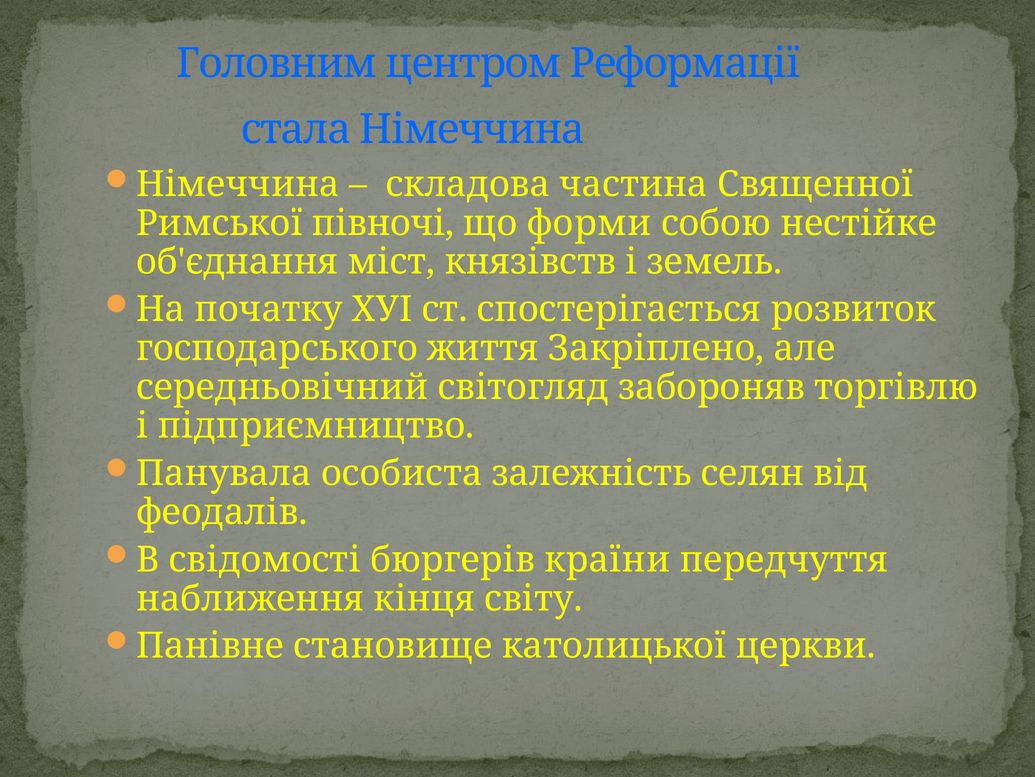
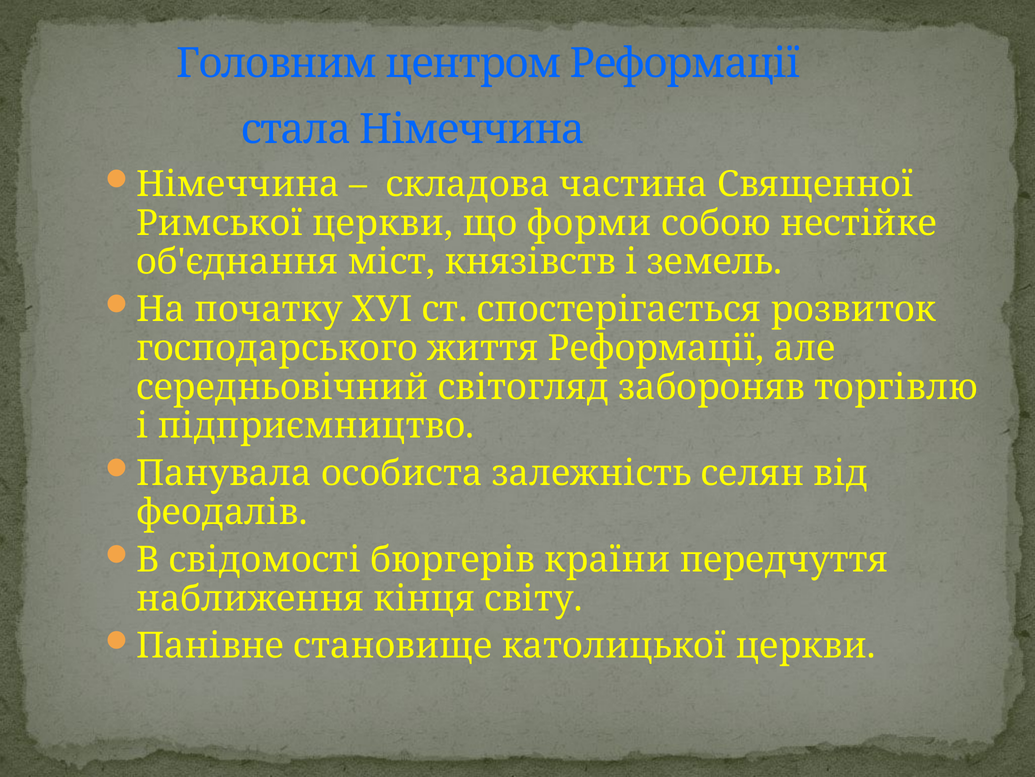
Римської півночі: півночі -> церкви (383, 223)
життя Закріплено: Закріплено -> Реформації (656, 348)
